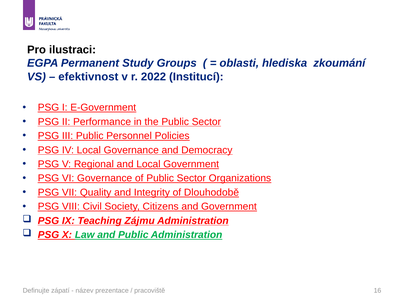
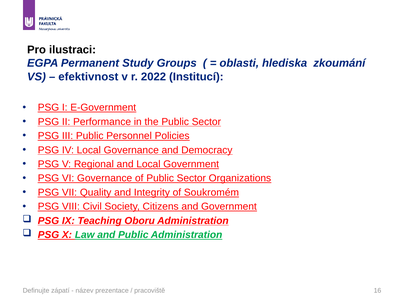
Dlouhodobě: Dlouhodobě -> Soukromém (211, 193)
Zájmu: Zájmu -> Oboru (140, 221)
